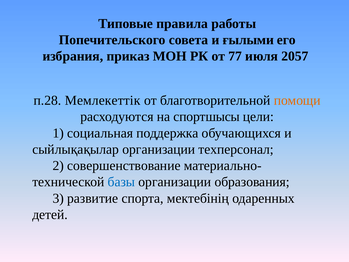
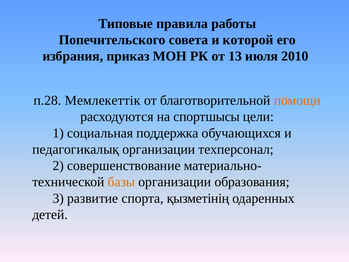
ғылыми: ғылыми -> которой (248, 40)
77: 77 -> 13 (235, 56)
2057: 2057 -> 2010 (295, 56)
сыйлықақылар: сыйлықақылар -> педагогикалық (76, 149)
базы colour: blue -> orange (121, 182)
мектебінің: мектебінің -> қызметінің (198, 198)
